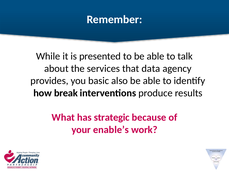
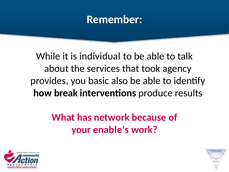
presented: presented -> individual (100, 56)
data: data -> took (151, 68)
strategic: strategic -> network (112, 117)
